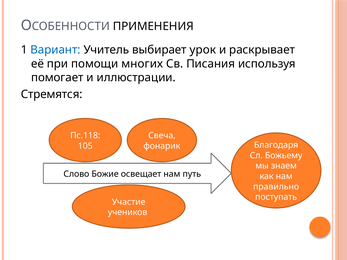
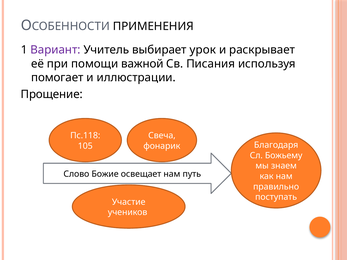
Вариант colour: blue -> purple (55, 50)
многих: многих -> важной (142, 64)
Стремятся: Стремятся -> Прощение (52, 94)
